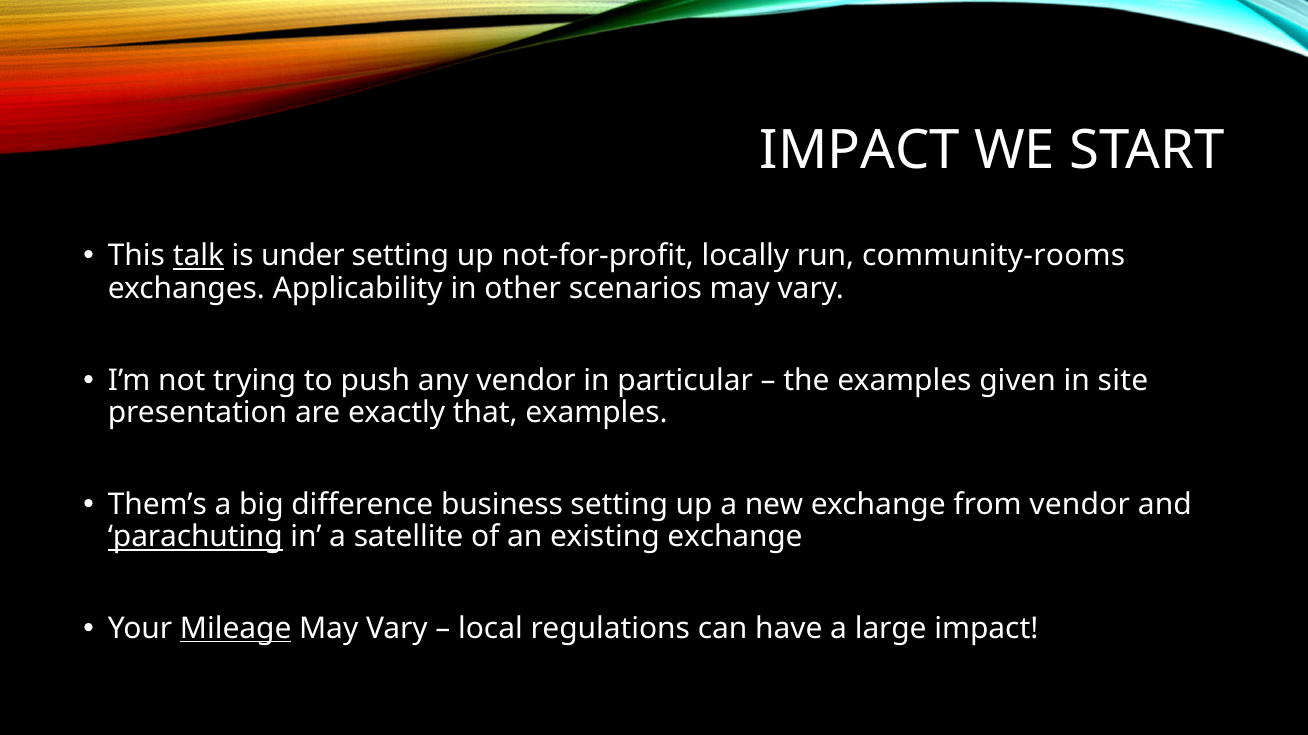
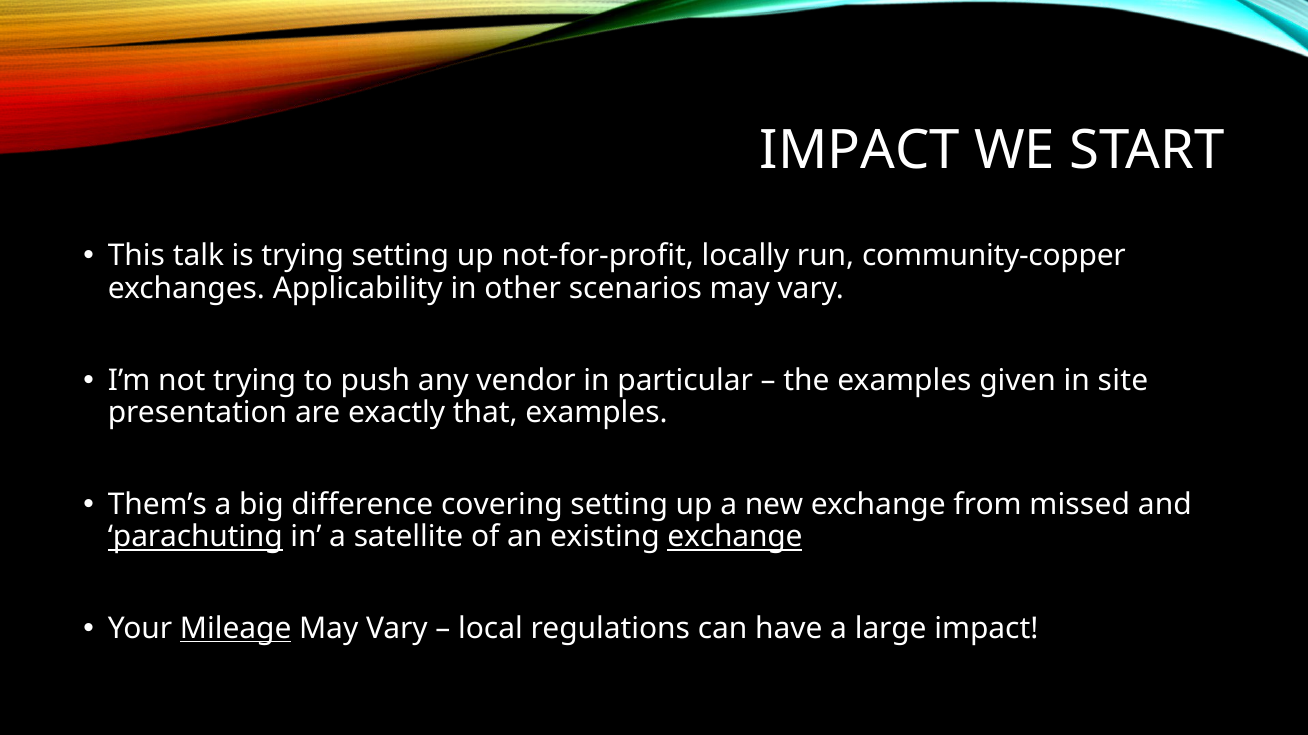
talk underline: present -> none (198, 256)
is under: under -> trying (303, 256)
community-rooms: community-rooms -> community-copper (994, 256)
business: business -> covering (502, 505)
from vendor: vendor -> missed (1080, 505)
exchange underline: none -> present (735, 537)
